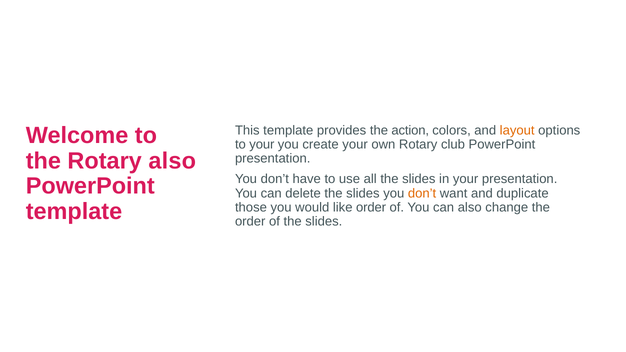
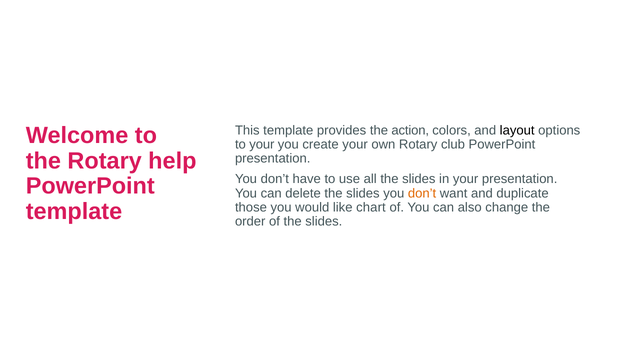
layout colour: orange -> black (517, 130)
Rotary also: also -> help (172, 161)
like order: order -> chart (371, 207)
